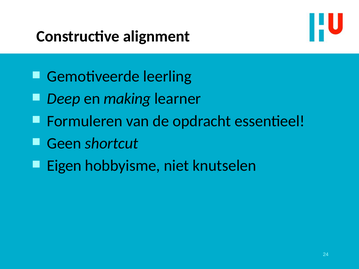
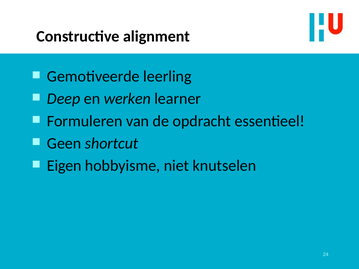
making: making -> werken (127, 99)
